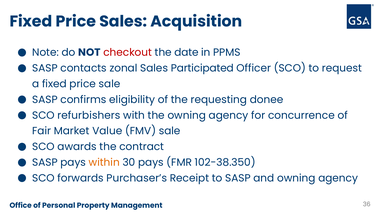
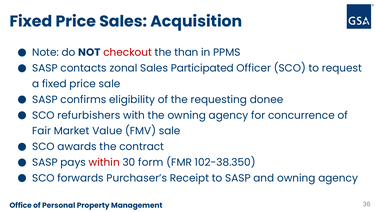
date: date -> than (186, 53)
within colour: orange -> red (104, 162)
30 pays: pays -> form (151, 162)
